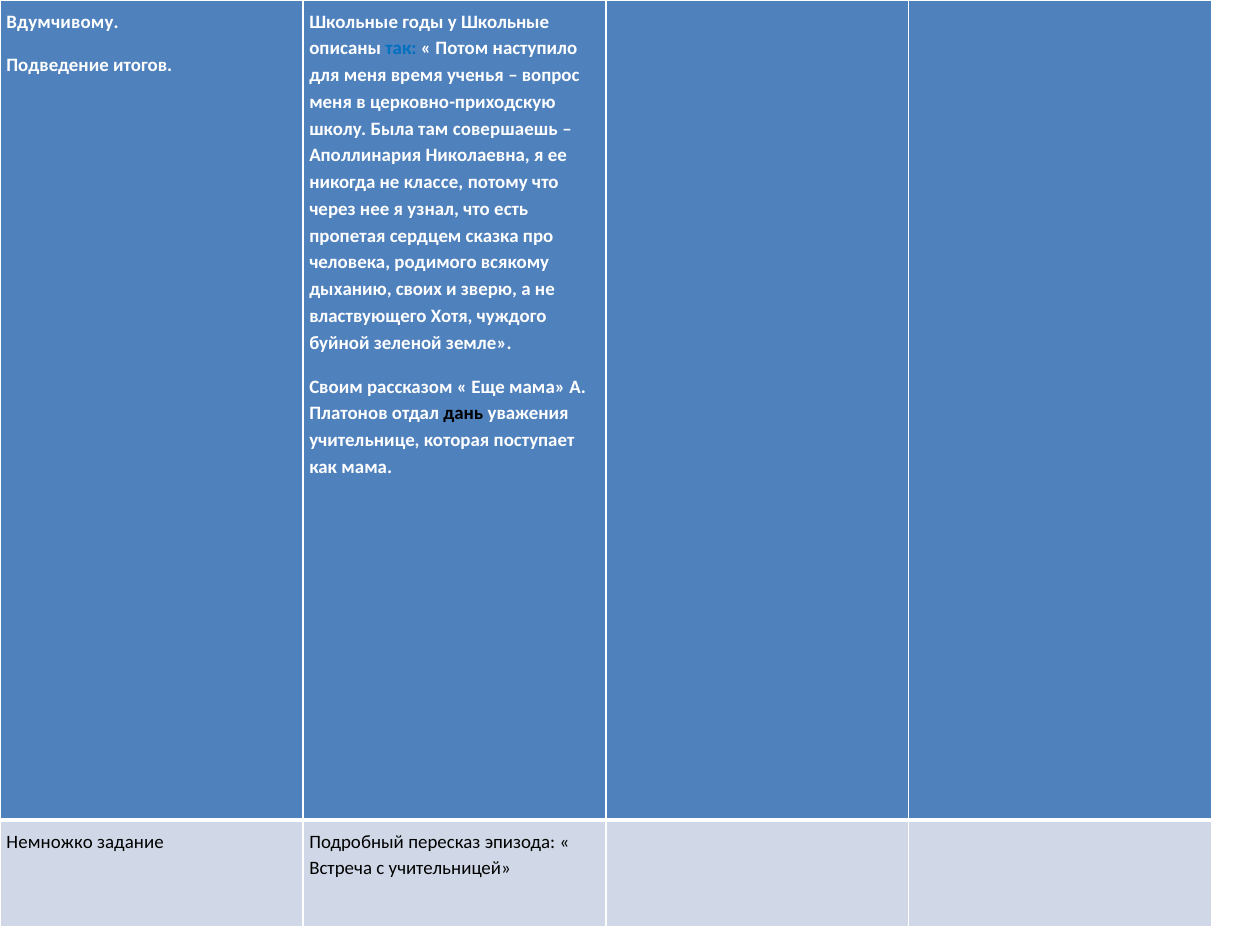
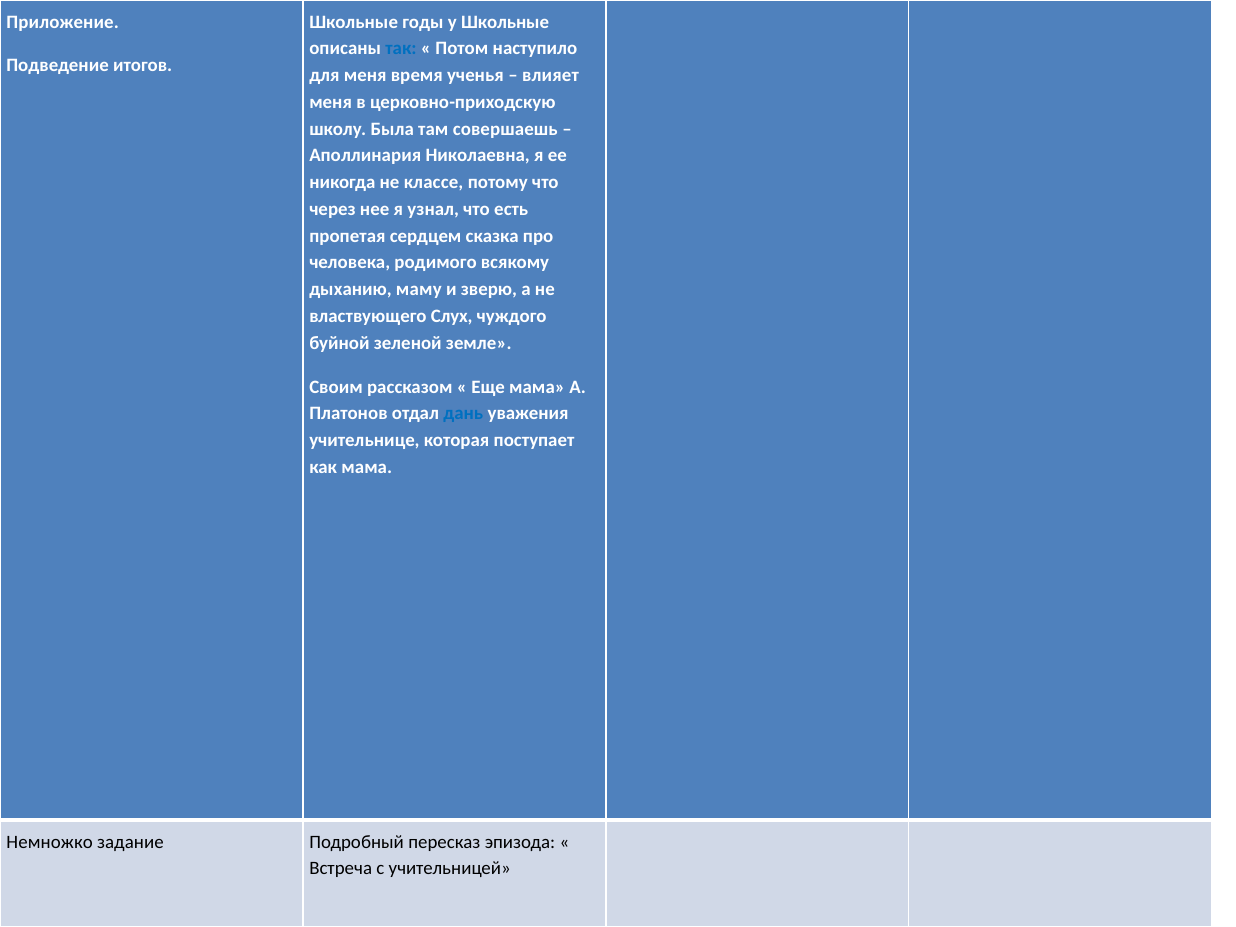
Вдумчивому: Вдумчивому -> Приложение (63, 22)
вопрос: вопрос -> влияет (551, 75)
своих: своих -> маму (419, 289)
Хотя: Хотя -> Слух (452, 316)
дань colour: black -> blue (463, 414)
